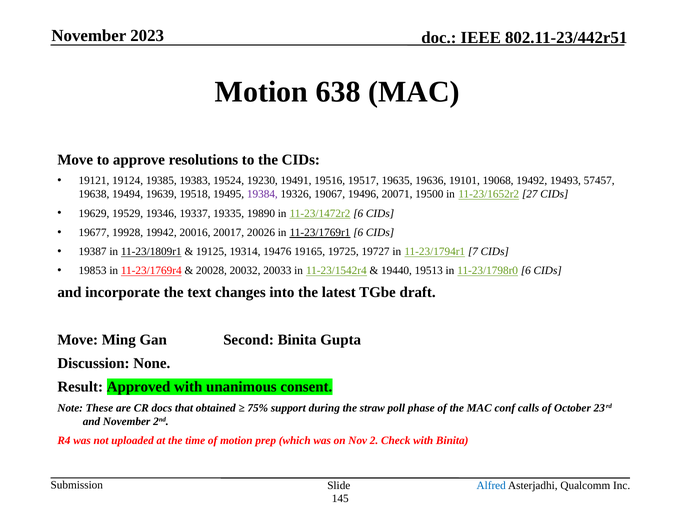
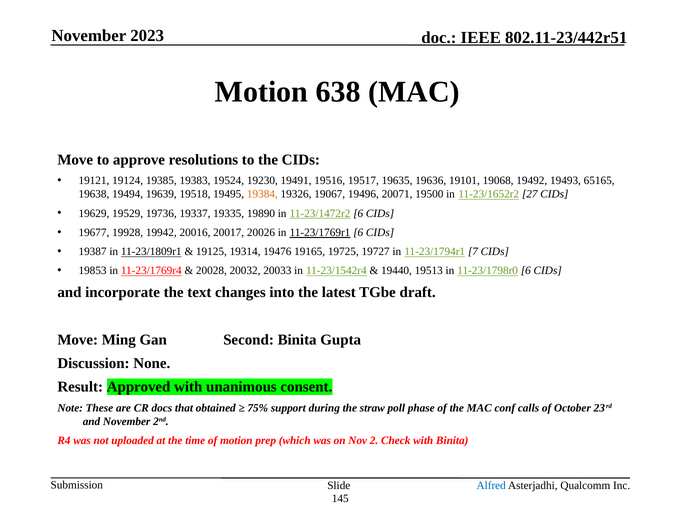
57457: 57457 -> 65165 (599, 181)
19384 colour: purple -> orange (262, 194)
19346: 19346 -> 19736 (161, 213)
